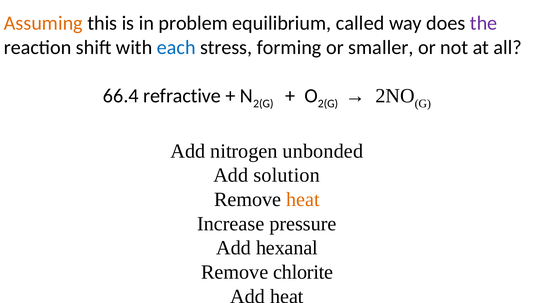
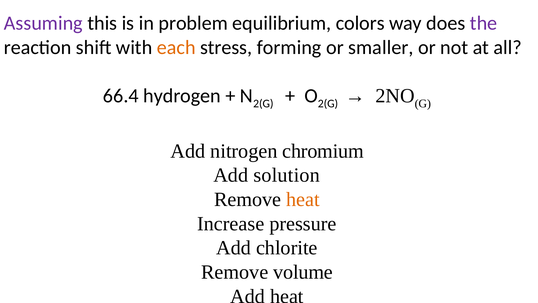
Assuming colour: orange -> purple (43, 23)
called: called -> colors (360, 23)
each colour: blue -> orange (176, 47)
refractive: refractive -> hydrogen (182, 96)
unbonded: unbonded -> chromium (323, 151)
hexanal: hexanal -> chlorite (287, 248)
chlorite: chlorite -> volume (303, 272)
